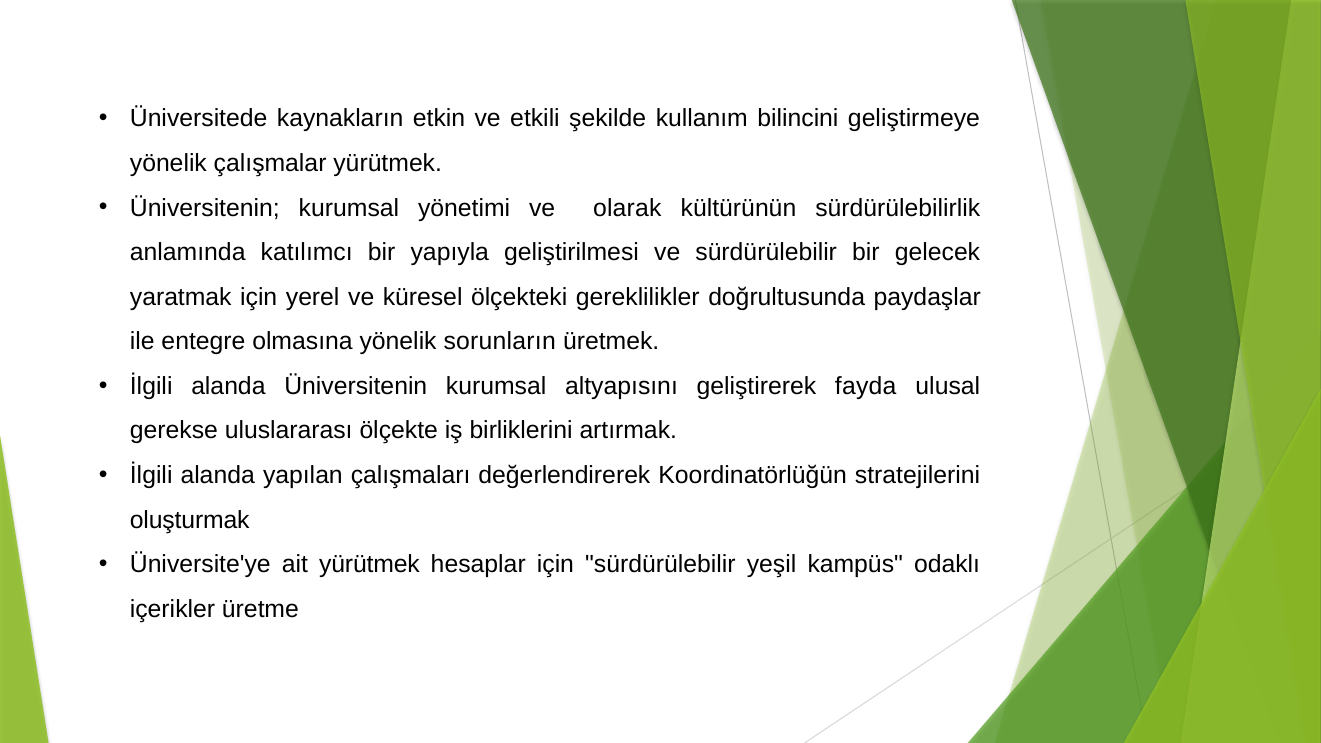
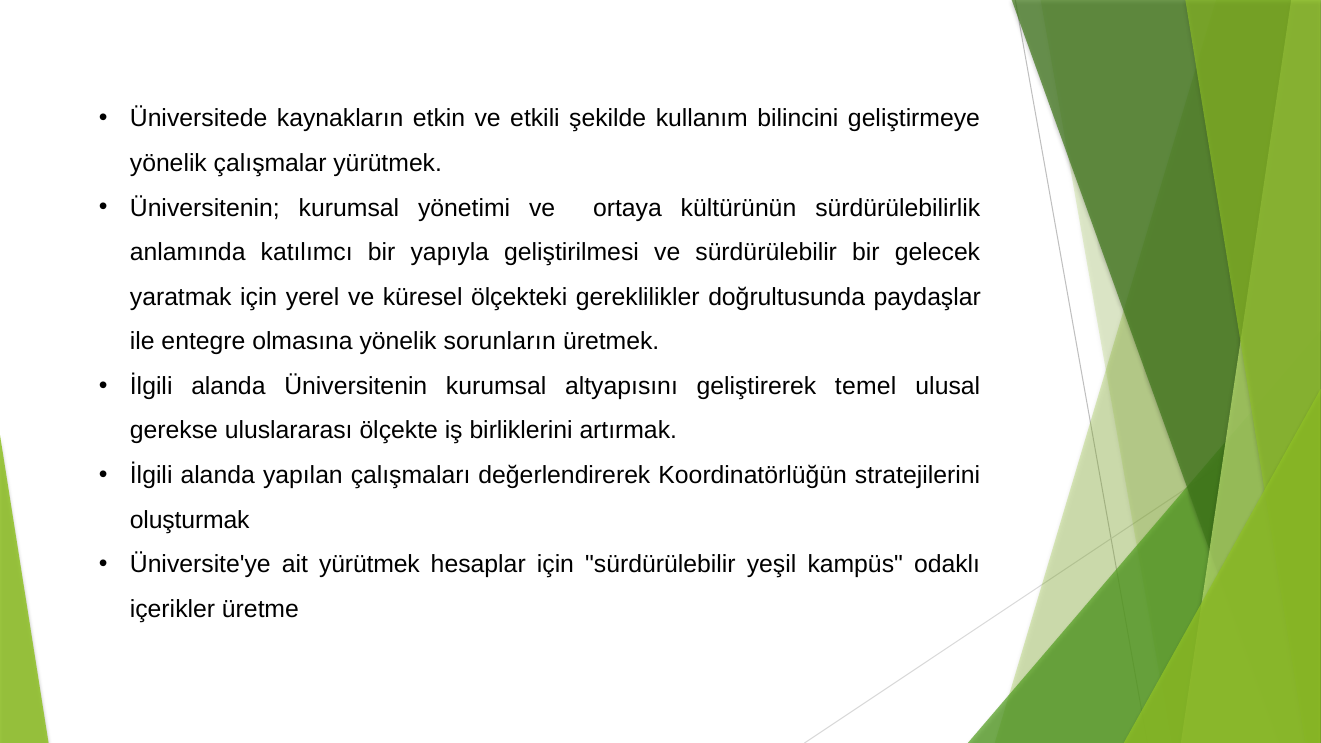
olarak: olarak -> ortaya (627, 208)
fayda: fayda -> temel (866, 386)
